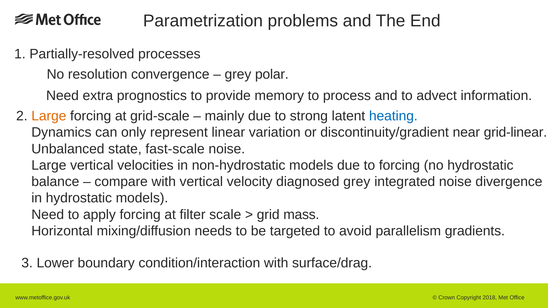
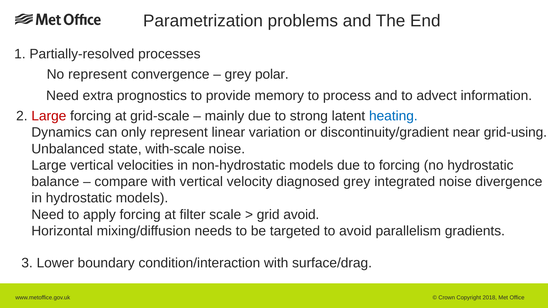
No resolution: resolution -> represent (98, 74)
Large colour: orange -> red (49, 116)
grid-linear: grid-linear -> grid-using (515, 133)
fast-scale: fast-scale -> with-scale (175, 149)
grid mass: mass -> avoid (301, 215)
